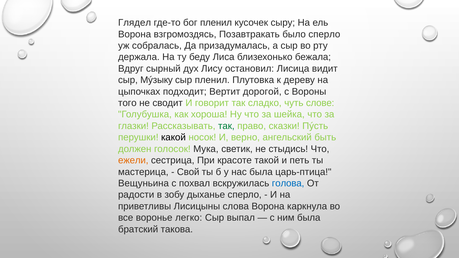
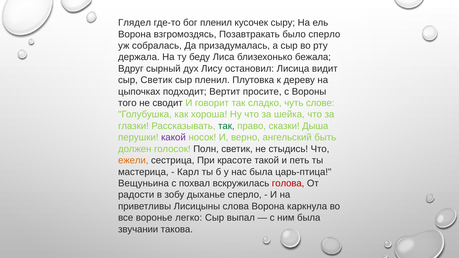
сыр Мýзыку: Мýзыку -> Светик (156, 80)
дорогой: дорогой -> просите (262, 92)
Пýсть: Пýсть -> Дыша (315, 126)
какой colour: black -> purple (173, 138)
Мука: Мука -> Полн (206, 149)
Свой: Свой -> Карл (188, 172)
голова colour: blue -> red (288, 183)
братский: братский -> звучании (138, 229)
